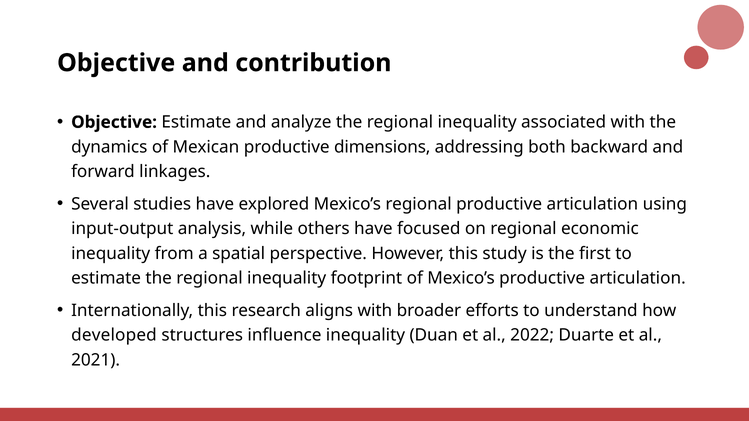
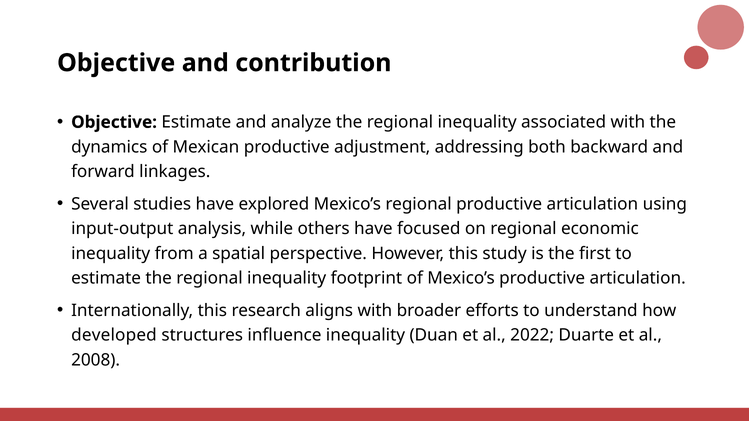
dimensions: dimensions -> adjustment (382, 147)
2021: 2021 -> 2008 (96, 360)
